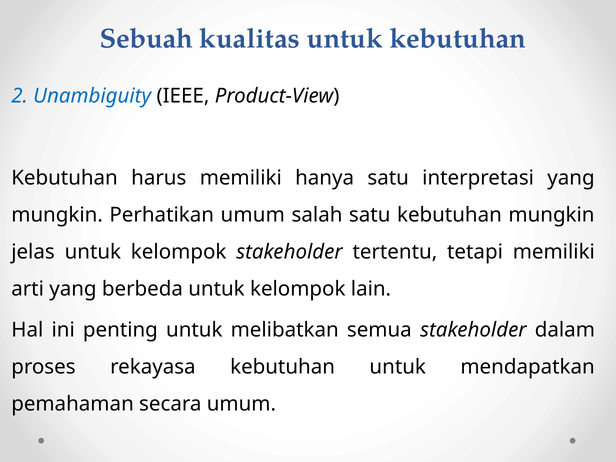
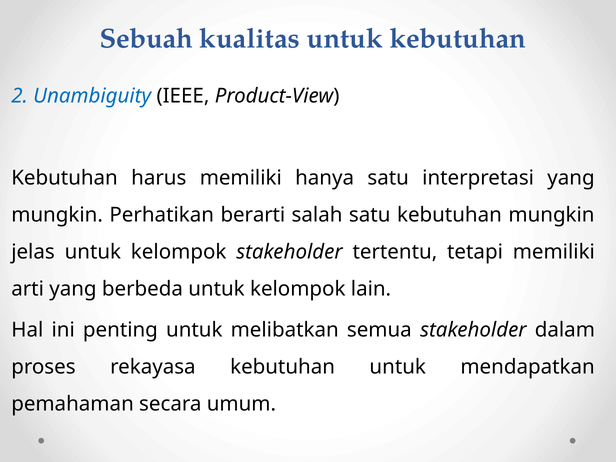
Perhatikan umum: umum -> berarti (253, 215)
